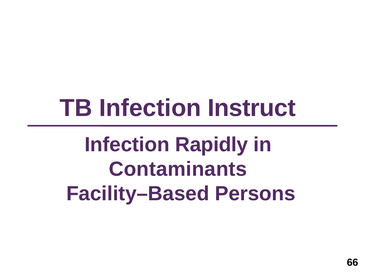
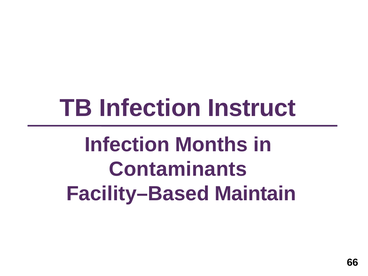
Rapidly: Rapidly -> Months (211, 145)
Persons: Persons -> Maintain (255, 194)
